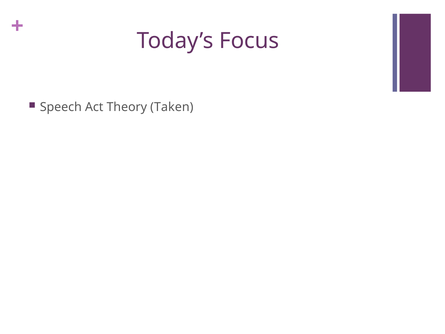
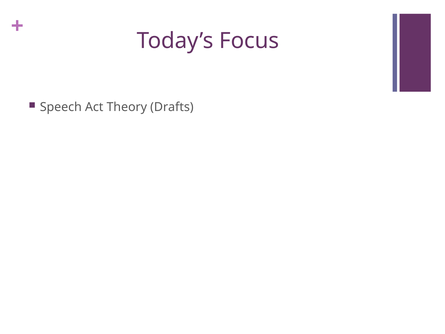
Taken: Taken -> Drafts (172, 107)
